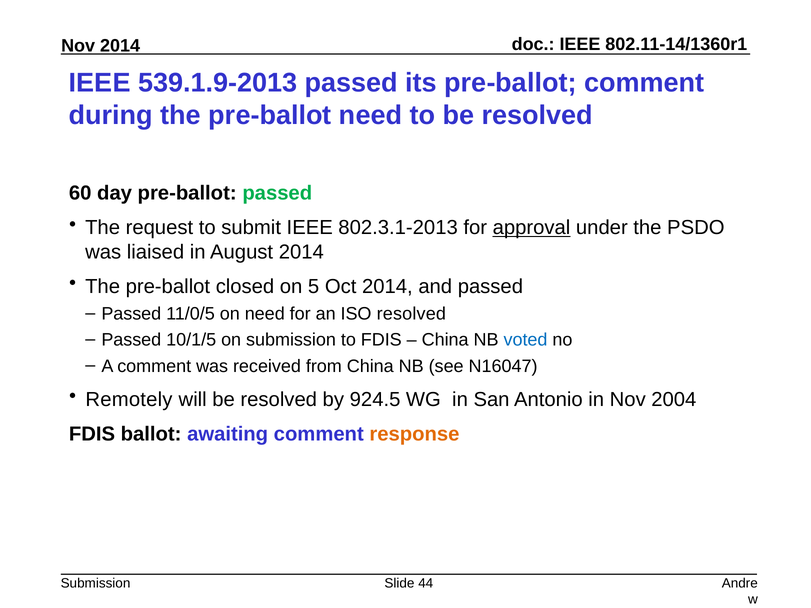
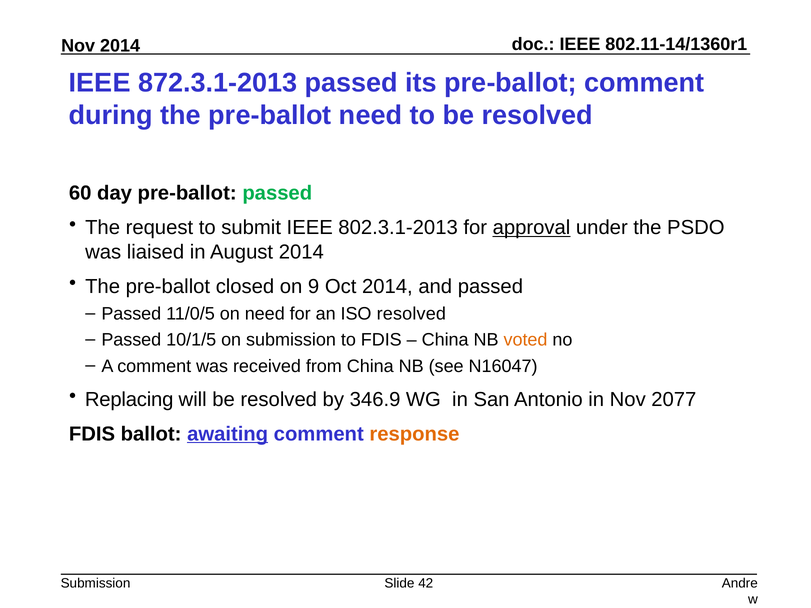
539.1.9-2013: 539.1.9-2013 -> 872.3.1-2013 (218, 83)
5: 5 -> 9 (314, 287)
voted colour: blue -> orange (526, 340)
Remotely: Remotely -> Replacing (129, 400)
924.5: 924.5 -> 346.9 (375, 400)
2004: 2004 -> 2077 (674, 400)
awaiting underline: none -> present (228, 434)
44: 44 -> 42 (426, 583)
